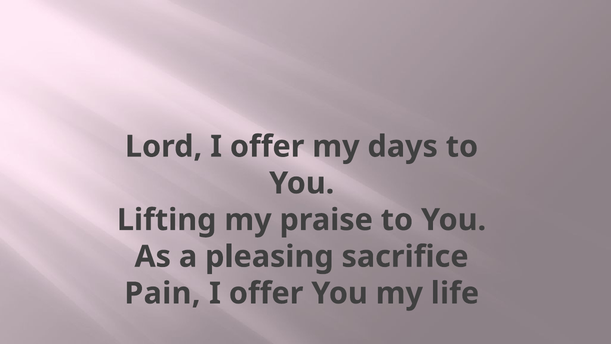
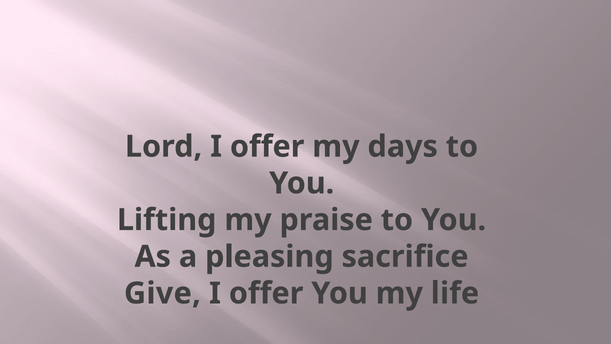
Pain: Pain -> Give (162, 293)
